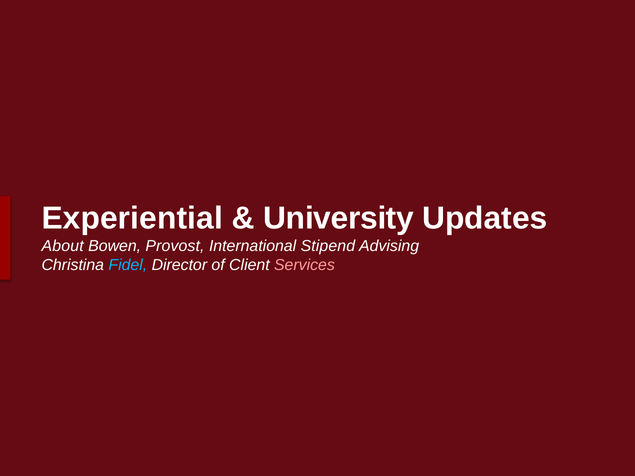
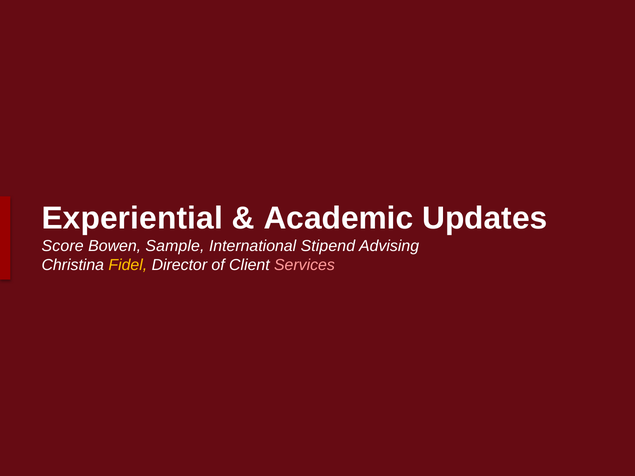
University: University -> Academic (338, 218)
About: About -> Score (63, 246)
Provost: Provost -> Sample (175, 246)
Fidel colour: light blue -> yellow (128, 265)
